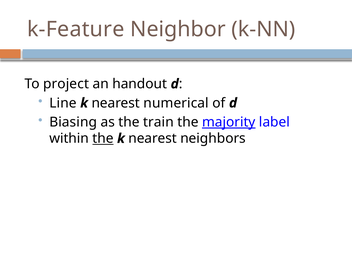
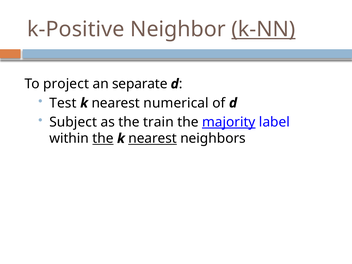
k-Feature: k-Feature -> k-Positive (76, 29)
k-NN underline: none -> present (263, 29)
handout: handout -> separate (140, 84)
Line: Line -> Test (63, 103)
Biasing: Biasing -> Subject (73, 122)
nearest underline: none -> present (153, 138)
